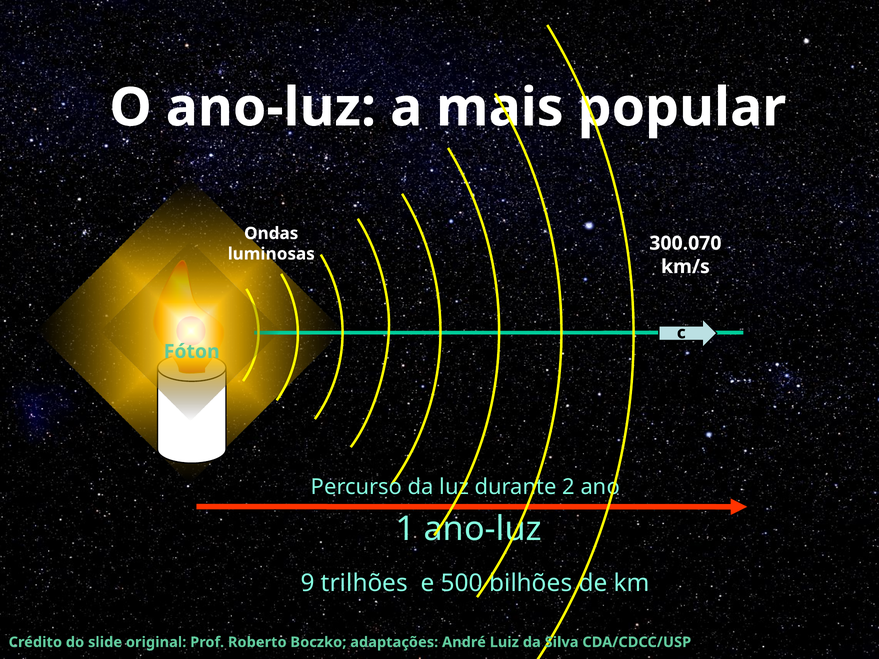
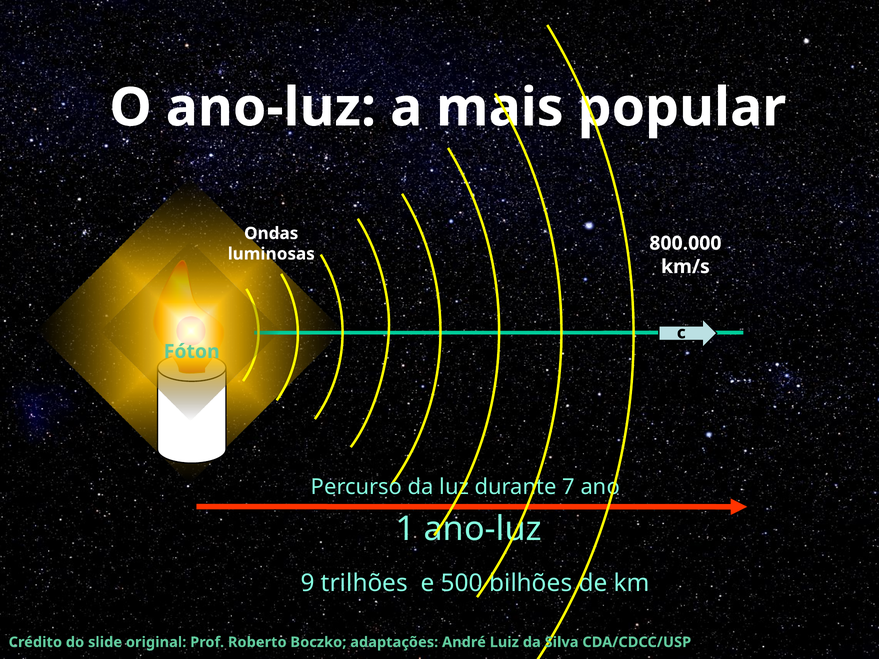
300.070: 300.070 -> 800.000 (685, 243)
2: 2 -> 7 (569, 487)
